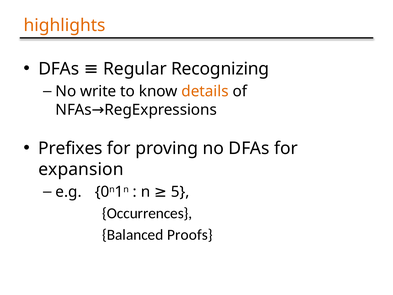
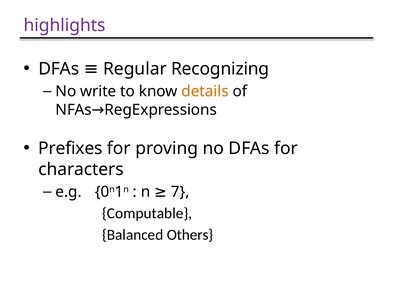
highlights colour: orange -> purple (65, 25)
expansion: expansion -> characters (81, 169)
5: 5 -> 7 (180, 192)
Occurrences: Occurrences -> Computable (147, 213)
Proofs: Proofs -> Others (190, 235)
